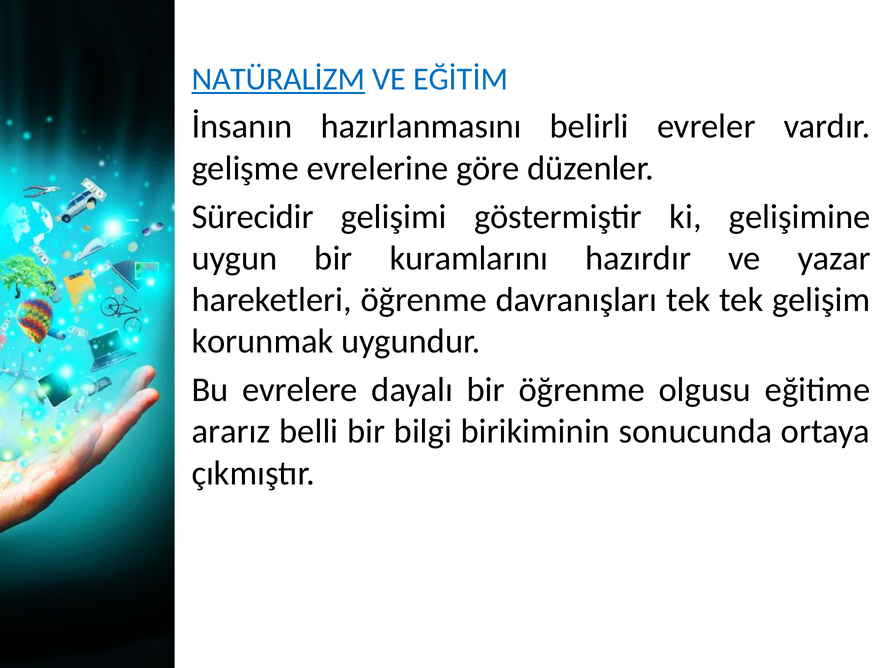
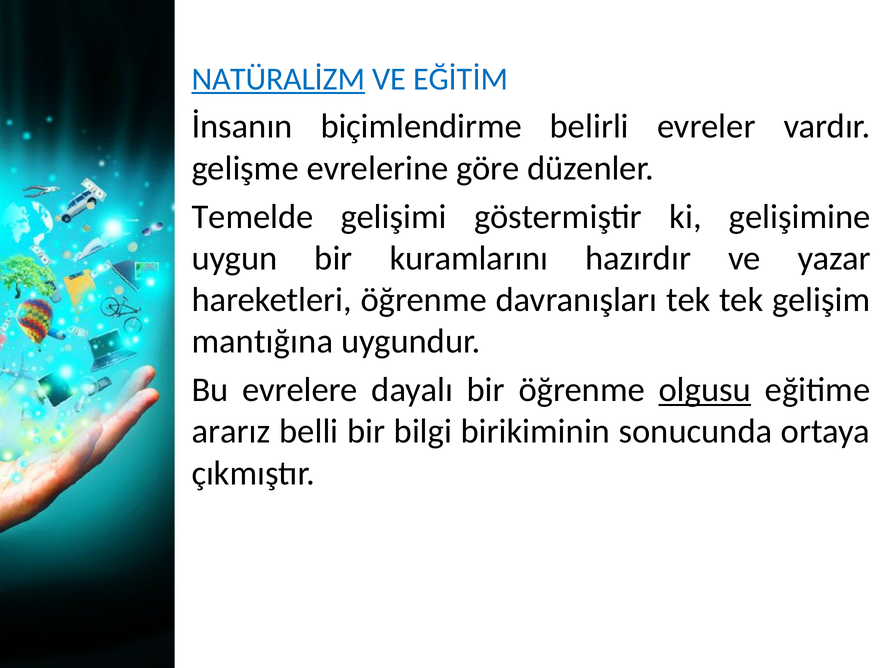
hazırlanmasını: hazırlanmasını -> biçimlendirme (421, 126)
Sürecidir: Sürecidir -> Temelde (252, 216)
korunmak: korunmak -> mantığına (262, 341)
olgusu underline: none -> present (705, 390)
